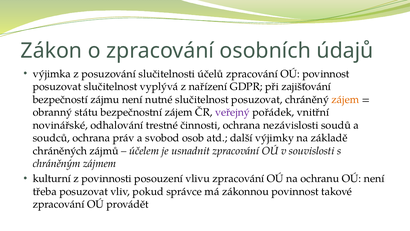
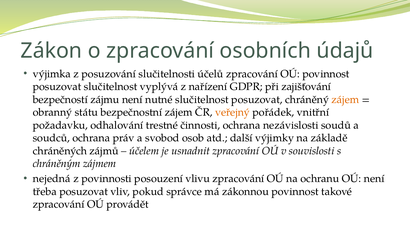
veřejný colour: purple -> orange (233, 112)
novinářské: novinářské -> požadavku (60, 125)
kulturní: kulturní -> nejedná (52, 178)
